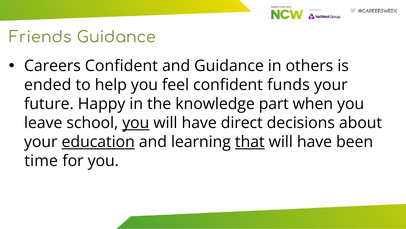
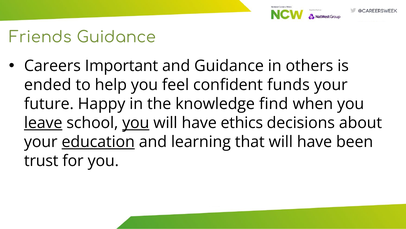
Careers Confident: Confident -> Important (122, 66)
part: part -> find (274, 104)
leave underline: none -> present (43, 123)
direct: direct -> ethics (242, 123)
that underline: present -> none (250, 142)
time: time -> trust (41, 160)
